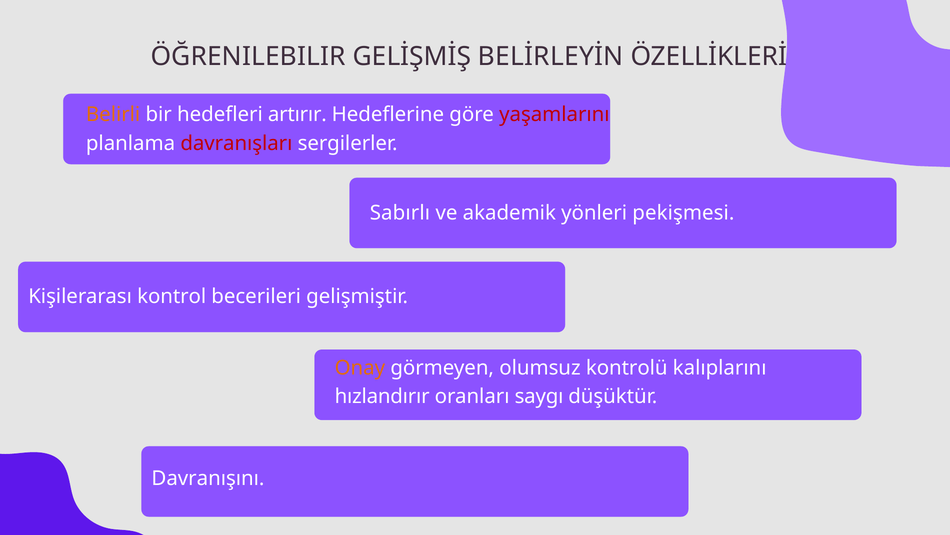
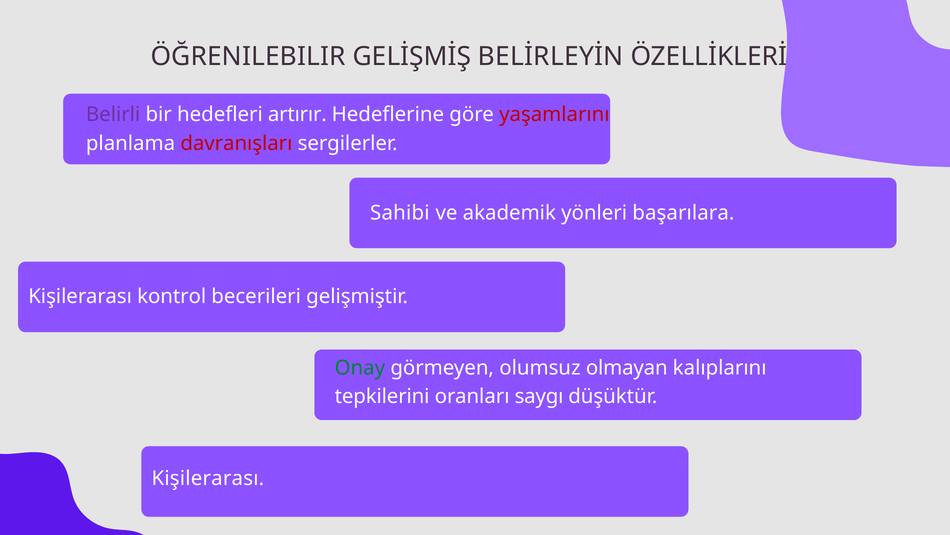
Belirli colour: orange -> purple (113, 114)
Sabırlı: Sabırlı -> Sahibi (400, 213)
pekişmesi: pekişmesi -> başarılara (683, 213)
Onay colour: orange -> green (360, 367)
kontrolü: kontrolü -> olmayan (627, 367)
hızlandırır: hızlandırır -> tepkilerini (382, 396)
Davranışını: Davranışını -> Kişilerarası (208, 478)
